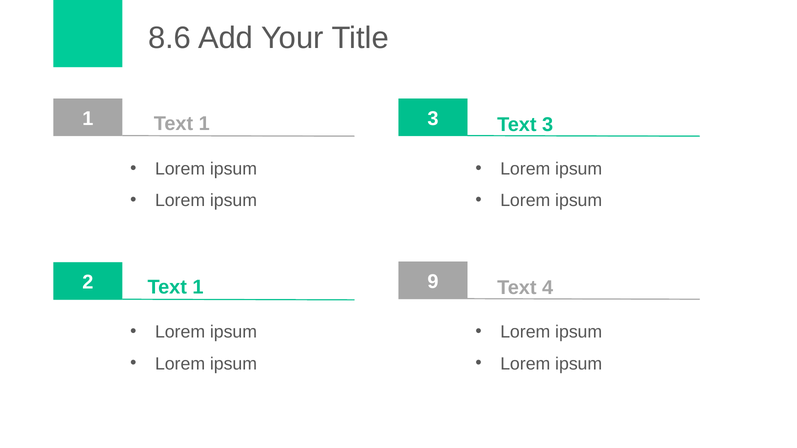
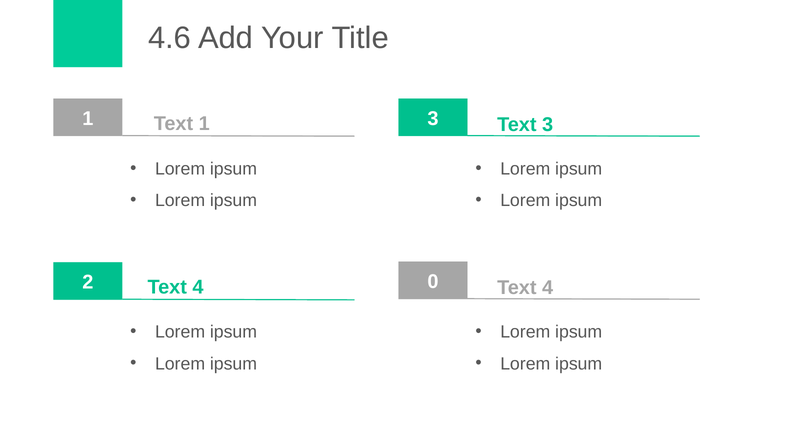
8.6: 8.6 -> 4.6 (170, 38)
9: 9 -> 0 (433, 282)
1: 1 -> 4 (198, 287)
